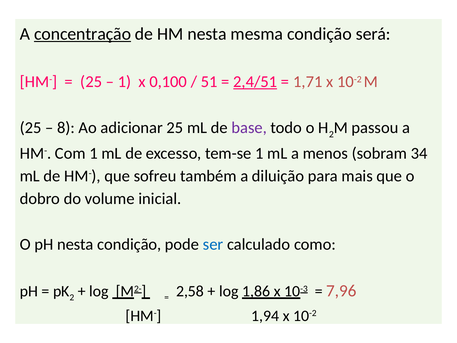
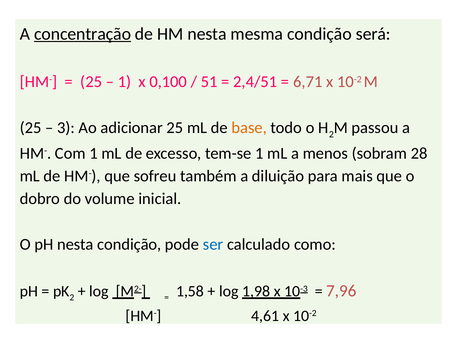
2,4/51 underline: present -> none (255, 82)
1,71: 1,71 -> 6,71 (308, 82)
8: 8 -> 3 (66, 128)
base colour: purple -> orange (249, 128)
34: 34 -> 28 (419, 153)
2,58: 2,58 -> 1,58 (190, 291)
1,86: 1,86 -> 1,98 (256, 291)
1,94: 1,94 -> 4,61 (265, 316)
